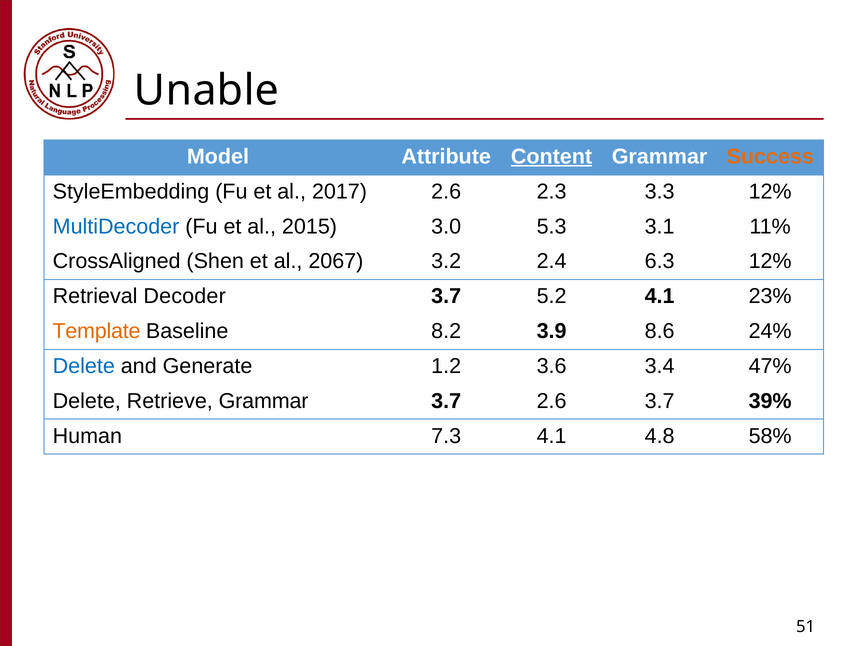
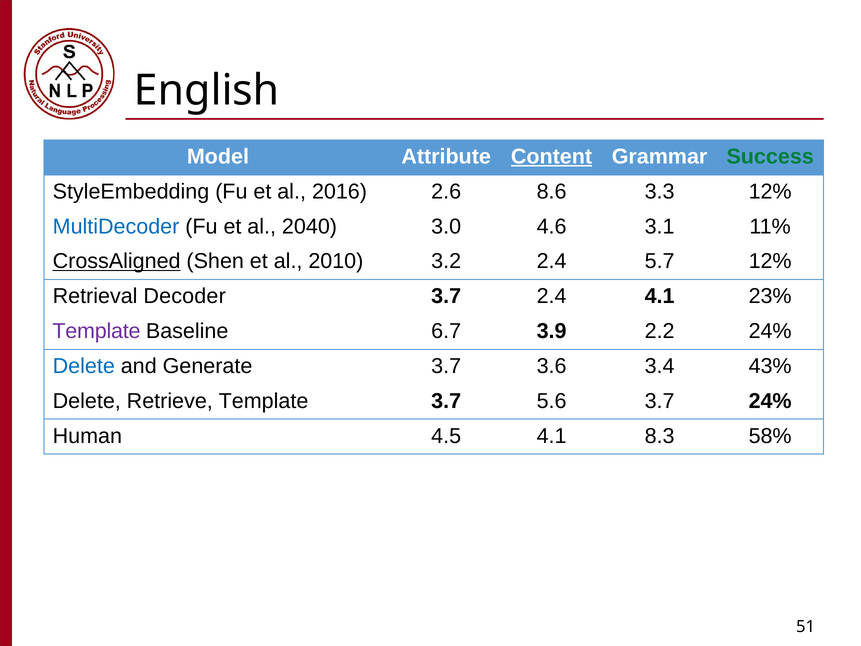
Unable: Unable -> English (207, 91)
Success colour: orange -> green (770, 156)
2017: 2017 -> 2016 (339, 191)
2.3: 2.3 -> 8.6 (552, 191)
2015: 2015 -> 2040 (310, 226)
5.3: 5.3 -> 4.6 (552, 226)
CrossAligned underline: none -> present (117, 261)
2067: 2067 -> 2010 (336, 261)
6.3: 6.3 -> 5.7 (660, 261)
3.7 5.2: 5.2 -> 2.4 (552, 296)
Template colour: orange -> purple (96, 331)
8.2: 8.2 -> 6.7 (446, 331)
8.6: 8.6 -> 2.2 (660, 331)
Generate 1.2: 1.2 -> 3.7 (446, 366)
47%: 47% -> 43% (770, 366)
Retrieve Grammar: Grammar -> Template (264, 401)
3.7 2.6: 2.6 -> 5.6 (552, 401)
3.7 39%: 39% -> 24% (770, 401)
7.3: 7.3 -> 4.5 (446, 436)
4.8: 4.8 -> 8.3 (660, 436)
